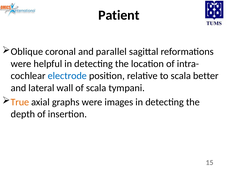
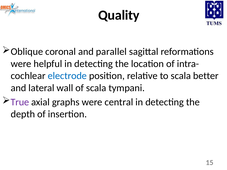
Patient: Patient -> Quality (119, 15)
True colour: orange -> purple (20, 102)
images: images -> central (119, 102)
